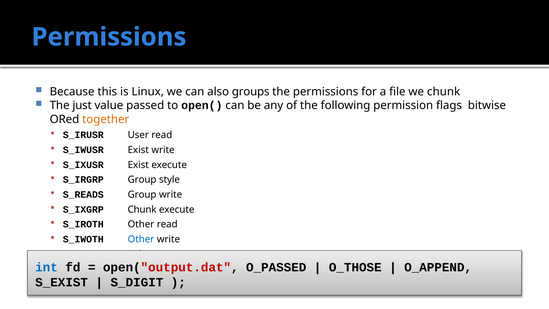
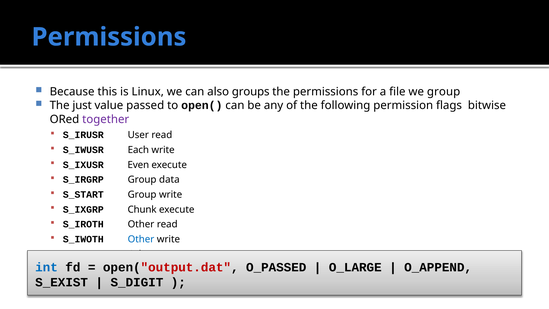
we chunk: chunk -> group (444, 92)
together colour: orange -> purple (106, 119)
S_IWUSR Exist: Exist -> Each (138, 150)
S_IXUSR Exist: Exist -> Even (138, 165)
style: style -> data (169, 180)
S_READS: S_READS -> S_START (83, 194)
O_THOSE: O_THOSE -> O_LARGE (355, 267)
